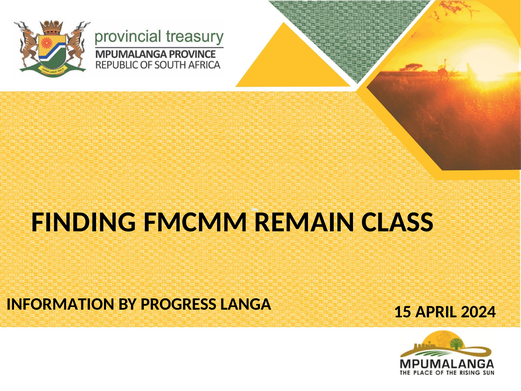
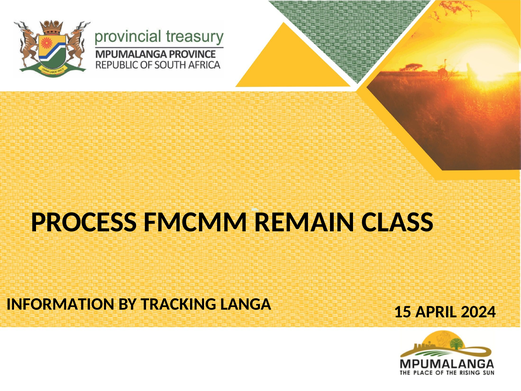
FINDING: FINDING -> PROCESS (84, 222)
PROGRESS: PROGRESS -> TRACKING (178, 304)
